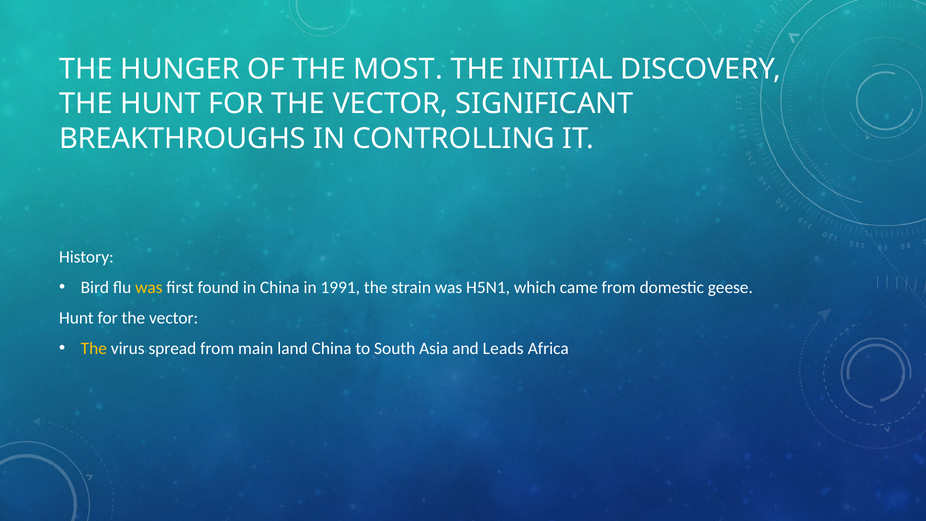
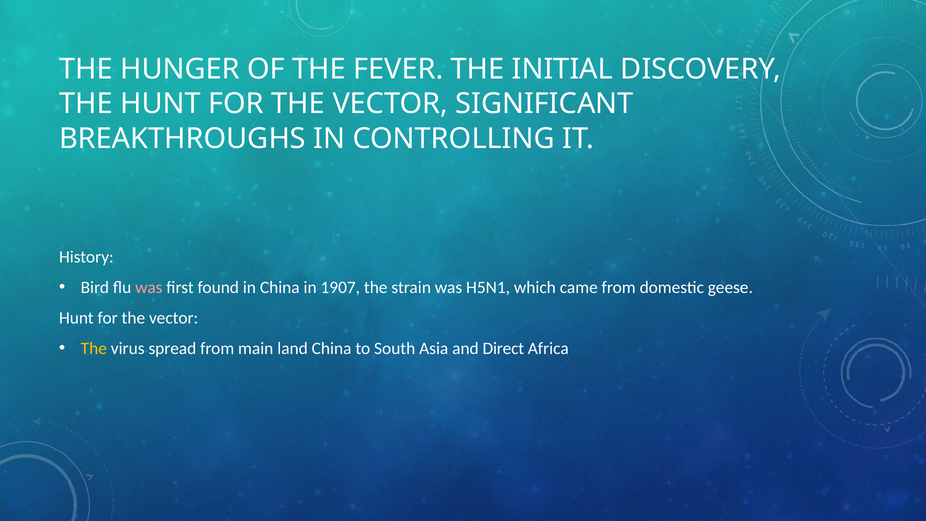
MOST: MOST -> FEVER (398, 69)
was colour: yellow -> pink (149, 287)
1991: 1991 -> 1907 (340, 287)
Leads: Leads -> Direct (503, 348)
